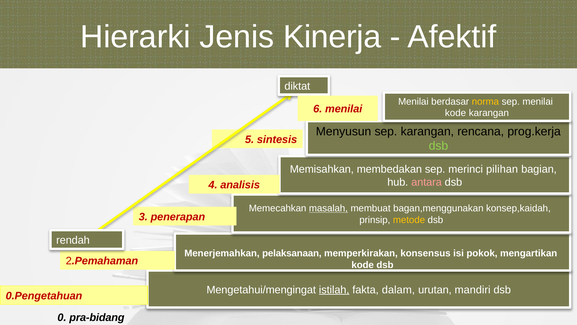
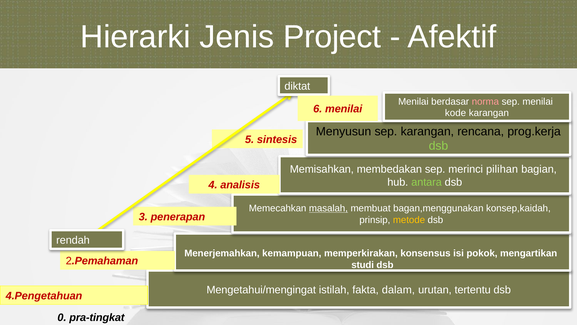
Kinerja: Kinerja -> Project (332, 37)
norma colour: yellow -> pink (485, 101)
antara colour: pink -> light green (427, 182)
pelaksanaan: pelaksanaan -> kemampuan (292, 253)
kode: kode -> studi (363, 265)
istilah underline: present -> none (334, 289)
mandiri: mandiri -> tertentu (473, 289)
0.Pengetahuan: 0.Pengetahuan -> 4.Pengetahuan (44, 296)
pra-bidang: pra-bidang -> pra-tingkat (97, 317)
